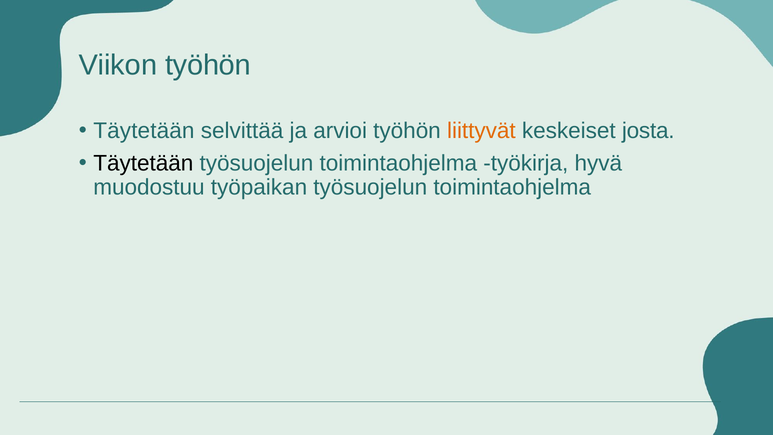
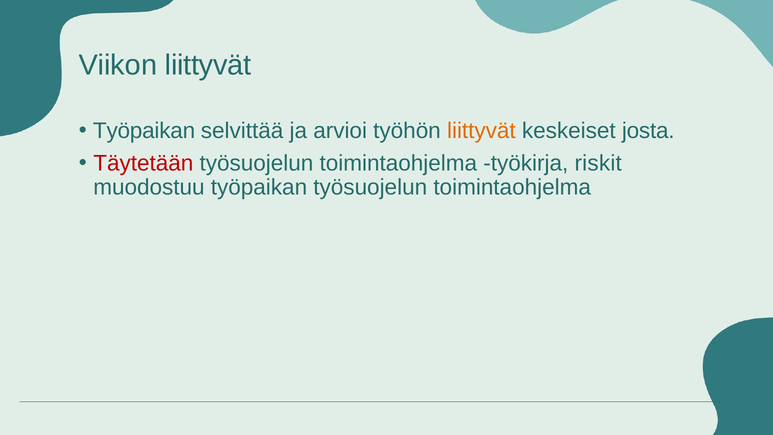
Viikon työhön: työhön -> liittyvät (208, 65)
Täytetään: Täytetään -> Työpaikan (144, 131)
Täytetään colour: black -> red (143, 163)
hyvä: hyvä -> riskit (598, 163)
